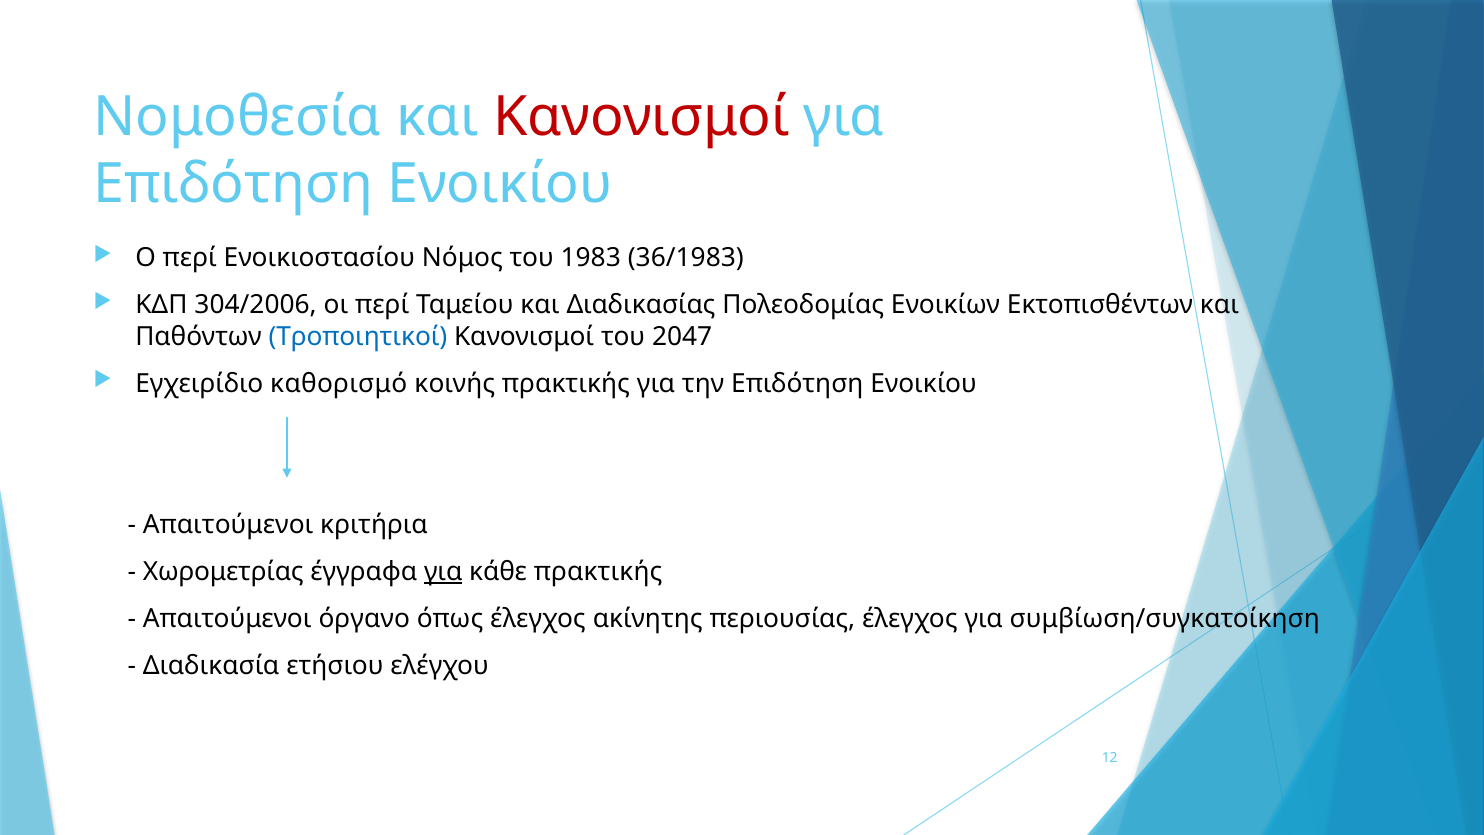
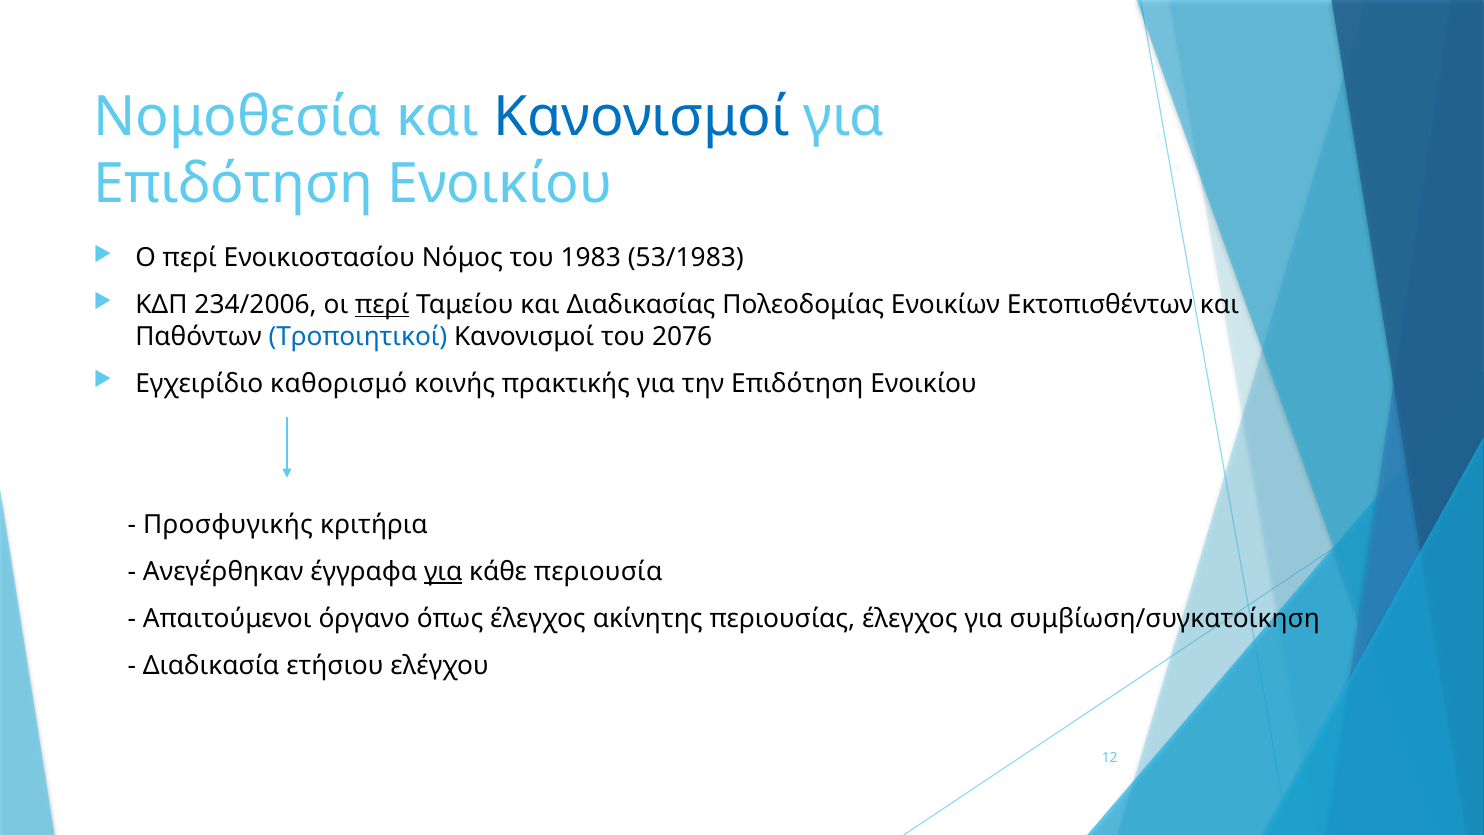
Κανονισμοί colour: red -> blue (642, 117)
36/1983: 36/1983 -> 53/1983 (686, 258)
304/2006: 304/2006 -> 234/2006 (256, 305)
περί underline: none -> present (382, 305)
2047: 2047 -> 2076 (682, 337)
Απαιτούμενοι: Απαιτούμενοι -> Προσφυγικής (228, 525)
Χωρομετρίας: Χωρομετρίας -> Ανεγέρθηκαν (223, 572)
κάθε πρακτικής: πρακτικής -> περιουσία (598, 572)
